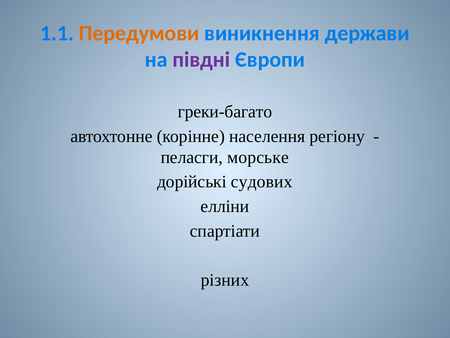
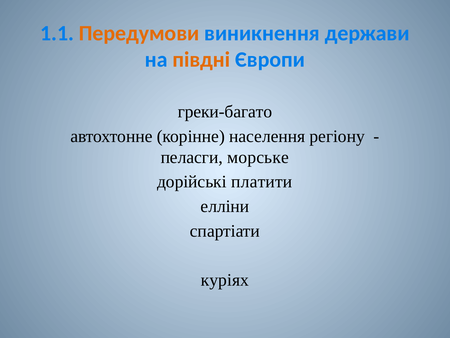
півдні colour: purple -> orange (201, 60)
судових: судових -> платити (262, 182)
різних: різних -> куріях (225, 280)
